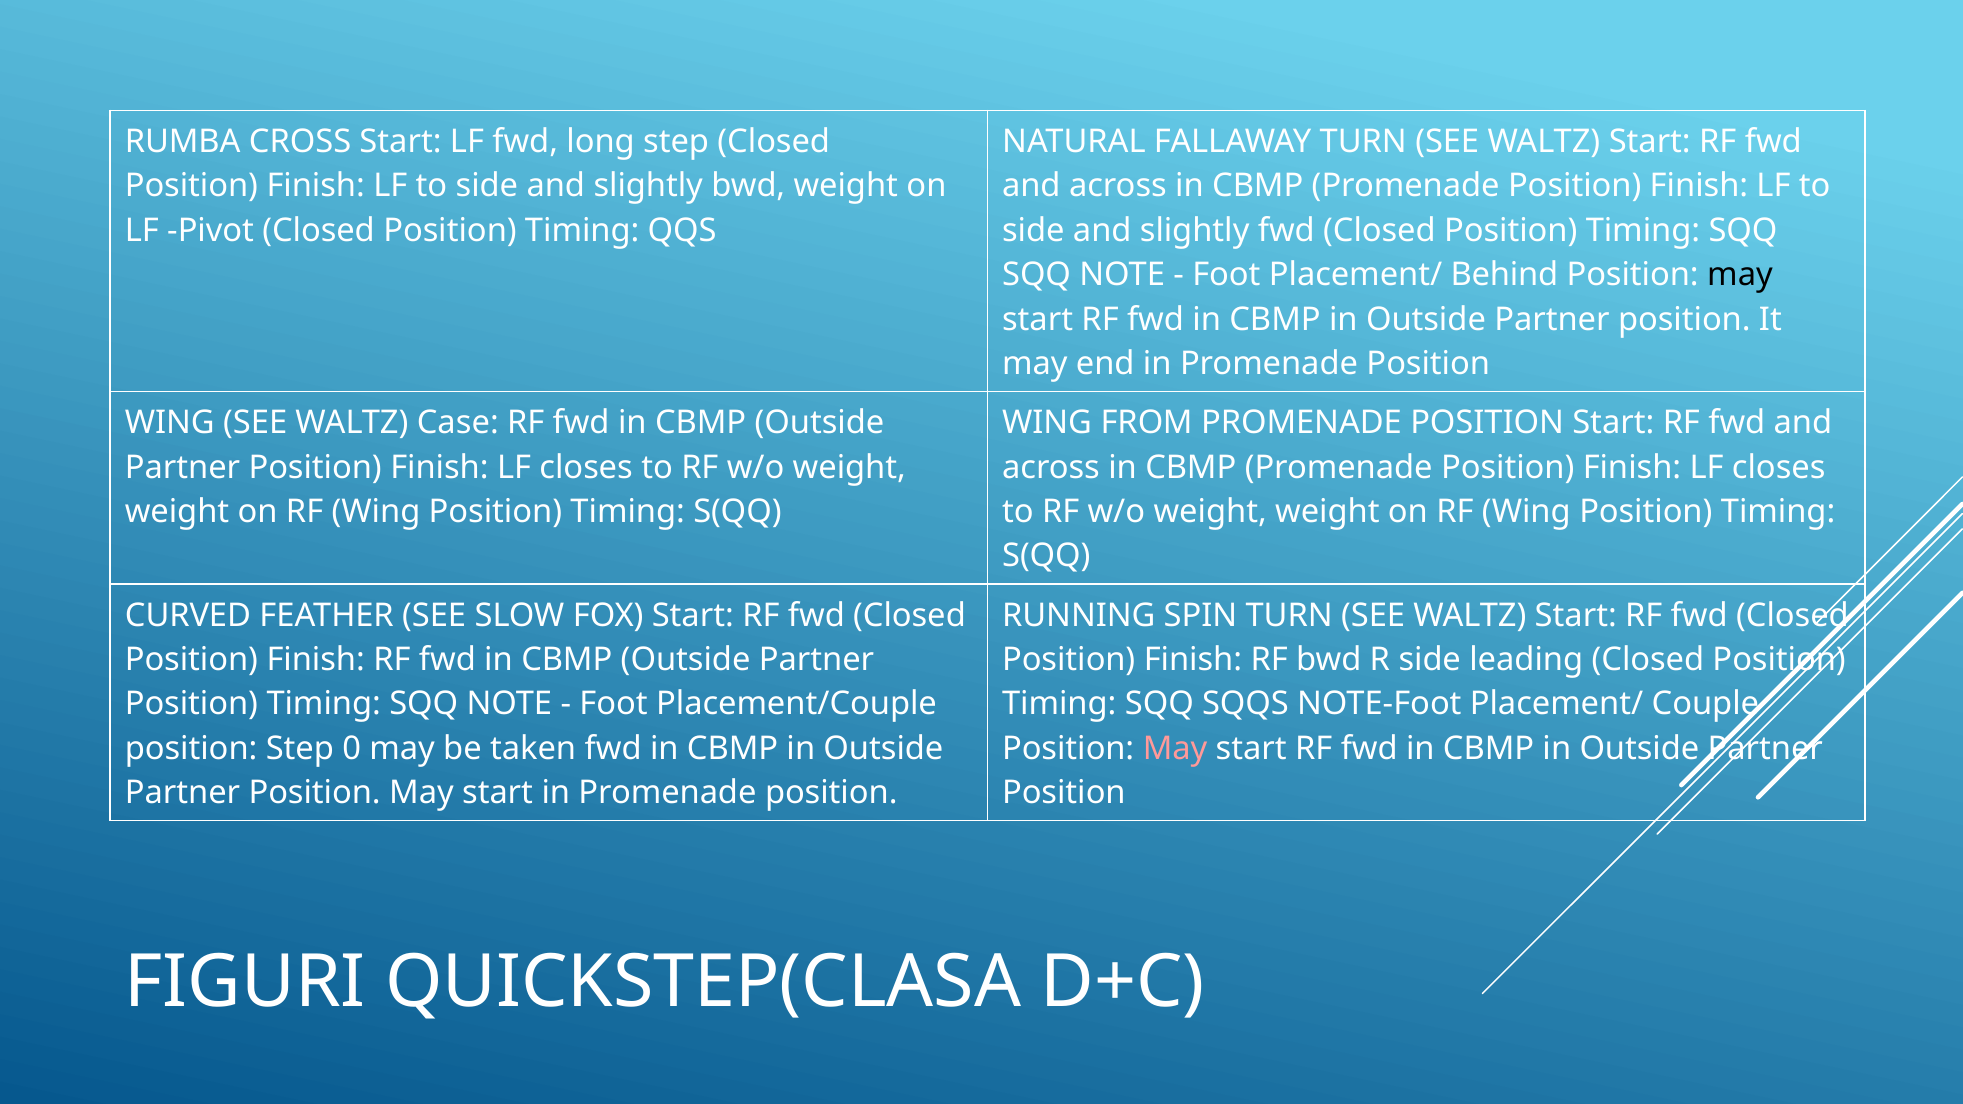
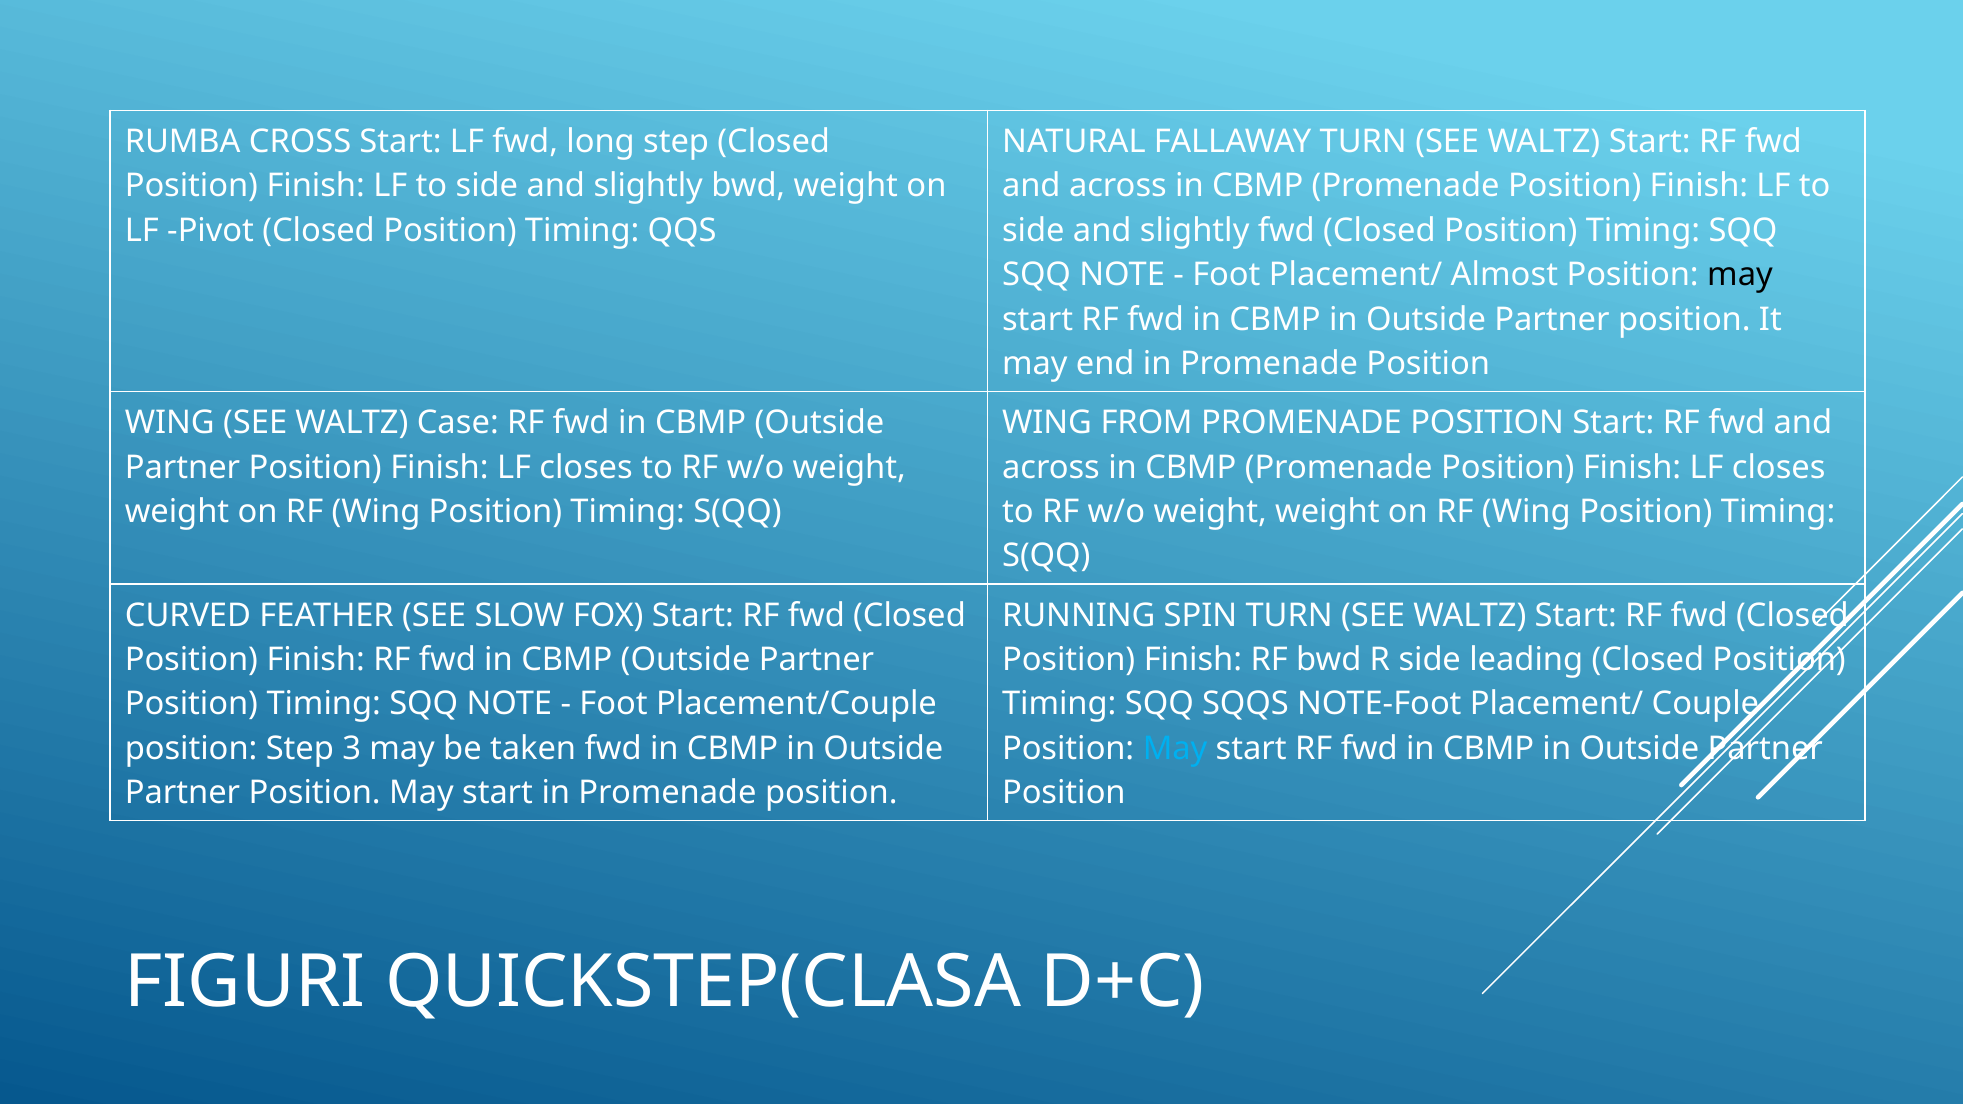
Behind: Behind -> Almost (1504, 275)
0: 0 -> 3 (352, 749)
May colour: pink -> light blue (1175, 749)
